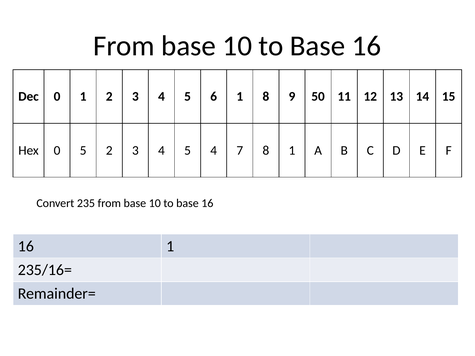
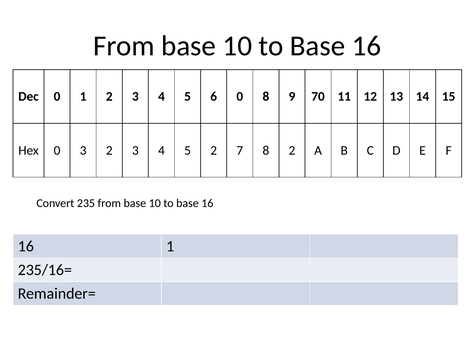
6 1: 1 -> 0 (240, 97)
50: 50 -> 70 (318, 97)
0 5: 5 -> 3 (83, 150)
5 4: 4 -> 2 (214, 150)
8 1: 1 -> 2 (292, 150)
